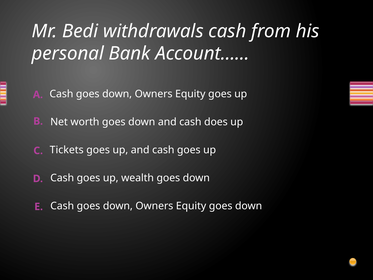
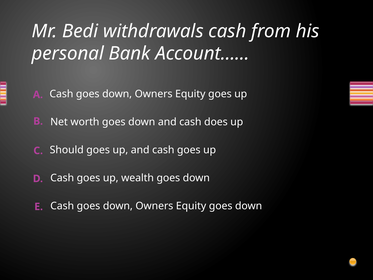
Tickets: Tickets -> Should (67, 150)
